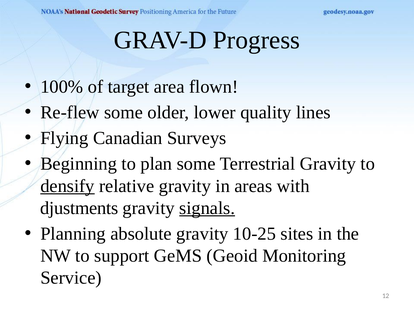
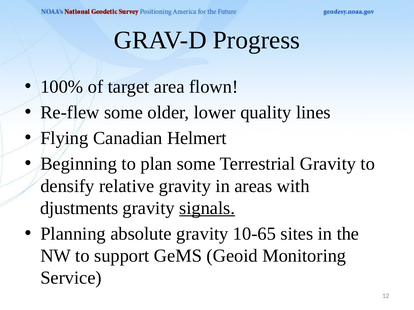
Surveys: Surveys -> Helmert (197, 138)
densify underline: present -> none (67, 186)
10-25: 10-25 -> 10-65 (254, 234)
